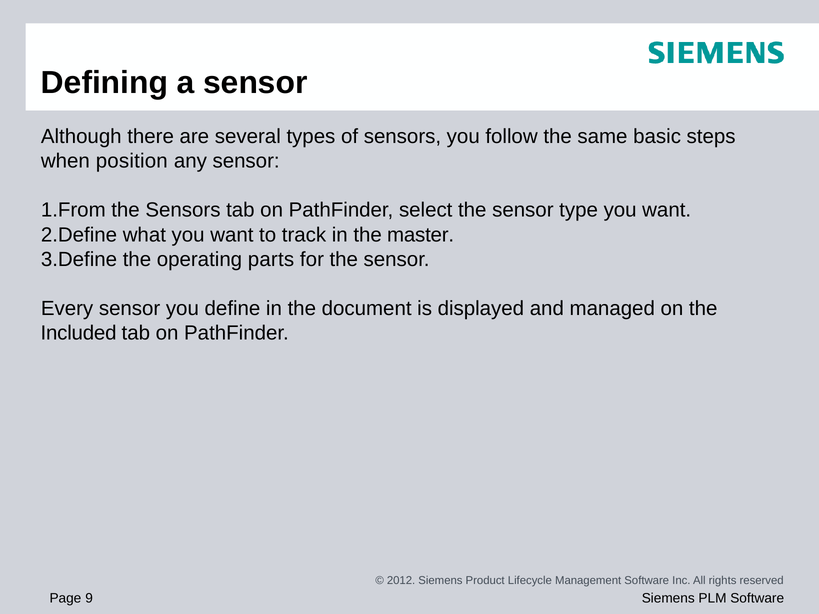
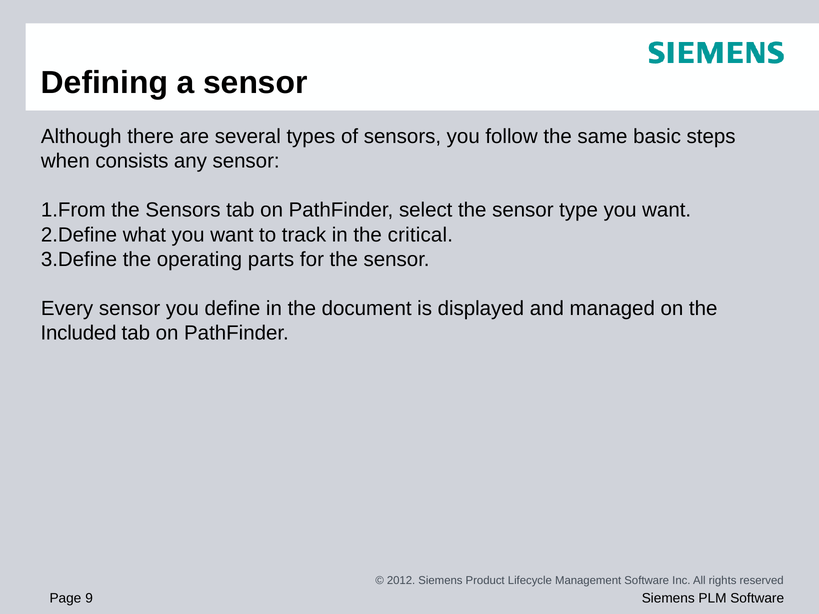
position: position -> consists (132, 161)
master: master -> critical (420, 235)
